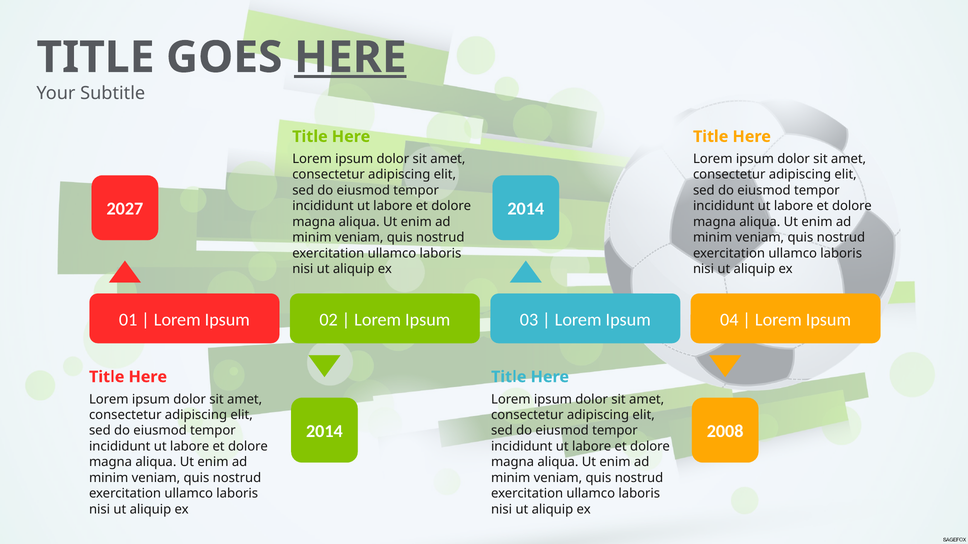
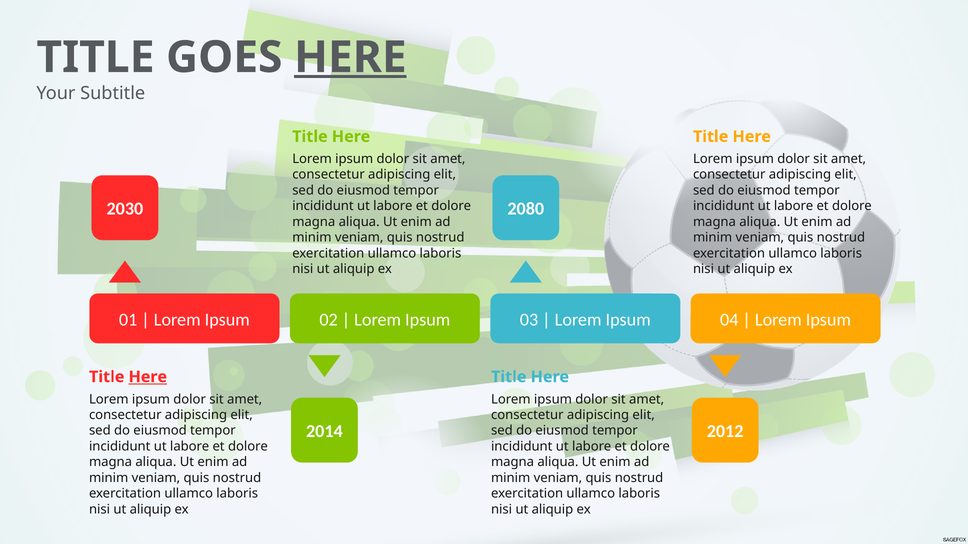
2027: 2027 -> 2030 (125, 209)
2014: 2014 -> 2080 (526, 209)
Here underline: none -> present (148, 377)
2008: 2008 -> 2012 (725, 432)
